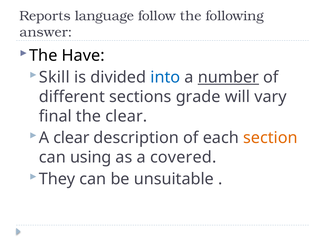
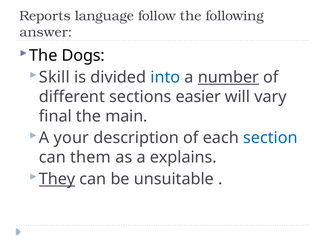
Have: Have -> Dogs (83, 56)
grade: grade -> easier (198, 97)
the clear: clear -> main (126, 117)
A clear: clear -> your (71, 138)
section colour: orange -> blue (270, 138)
using: using -> them (91, 158)
covered: covered -> explains (183, 158)
They underline: none -> present (57, 180)
